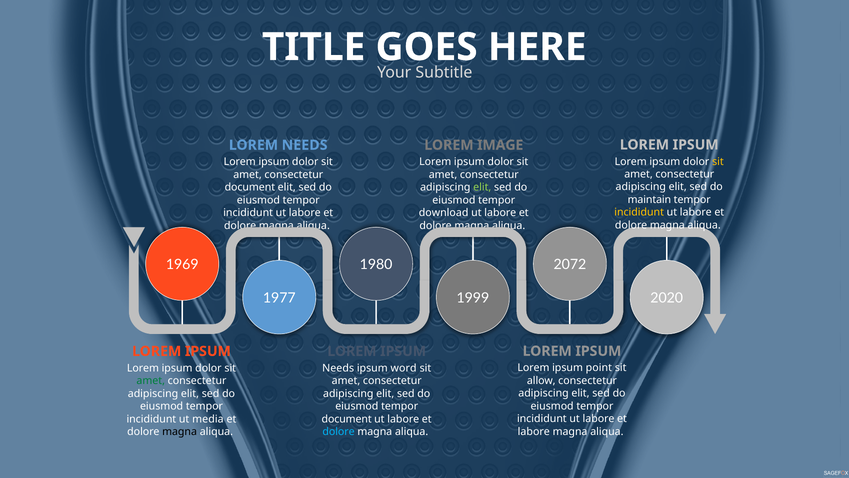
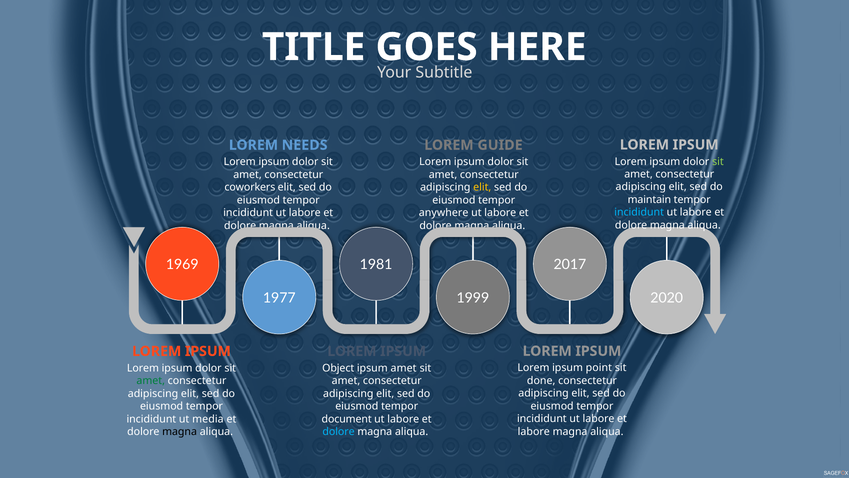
IMAGE: IMAGE -> GUIDE (500, 145)
sit colour: yellow -> light green (718, 161)
document: document -> coworkers (250, 187)
elit colour: light green -> yellow (482, 187)
incididunt colour: yellow -> light blue (639, 212)
download: download -> anywhere (444, 213)
1980: 1980 -> 1981 (376, 265)
2072: 2072 -> 2017 (570, 265)
Needs: Needs -> Object (338, 368)
ipsum word: word -> amet (404, 368)
allow: allow -> done (541, 380)
